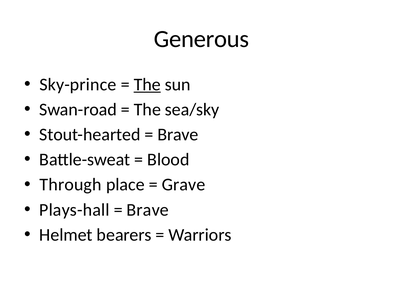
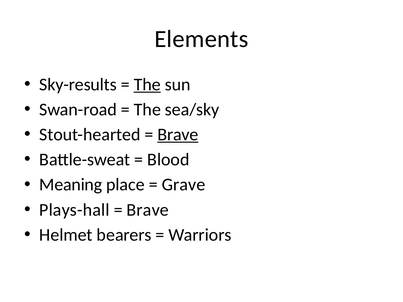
Generous: Generous -> Elements (201, 39)
Sky-prince: Sky-prince -> Sky-results (78, 85)
Brave underline: none -> present (178, 135)
Through: Through -> Meaning (71, 185)
